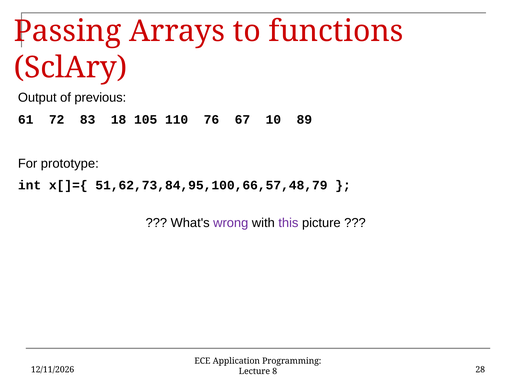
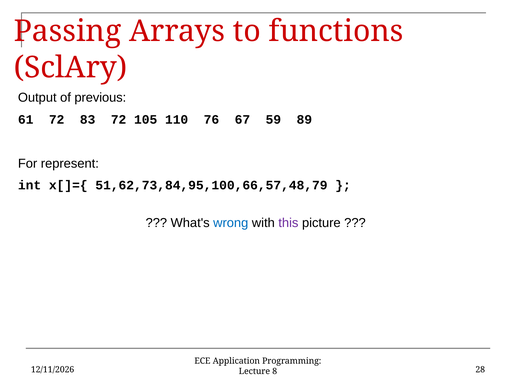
83 18: 18 -> 72 (119, 120)
10: 10 -> 59 (273, 120)
prototype: prototype -> represent (70, 163)
wrong colour: purple -> blue (231, 223)
